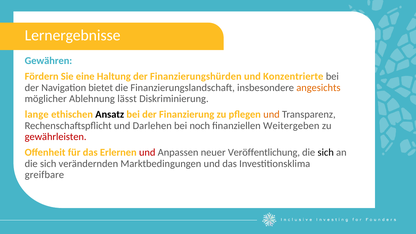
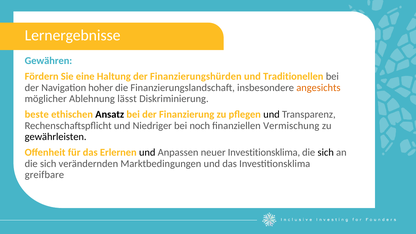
Konzentrierte: Konzentrierte -> Traditionellen (293, 76)
bietet: bietet -> hoher (101, 88)
lange: lange -> beste (37, 114)
und colour: orange -> black (271, 114)
Darlehen: Darlehen -> Niedriger (152, 126)
Weitergeben: Weitergeben -> Vermischung (291, 126)
gewährleisten colour: red -> black (56, 137)
und colour: red -> black (147, 152)
neuer Veröffentlichung: Veröffentlichung -> Investitionsklima (264, 152)
